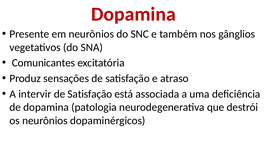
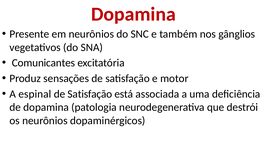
atraso: atraso -> motor (174, 79)
intervir: intervir -> espinal (35, 94)
